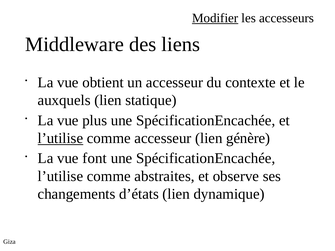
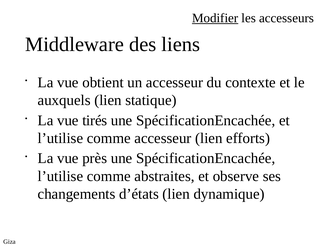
plus: plus -> tirés (95, 121)
l’utilise underline: present -> none (60, 138)
génère: génère -> efforts (248, 138)
font: font -> près (95, 158)
